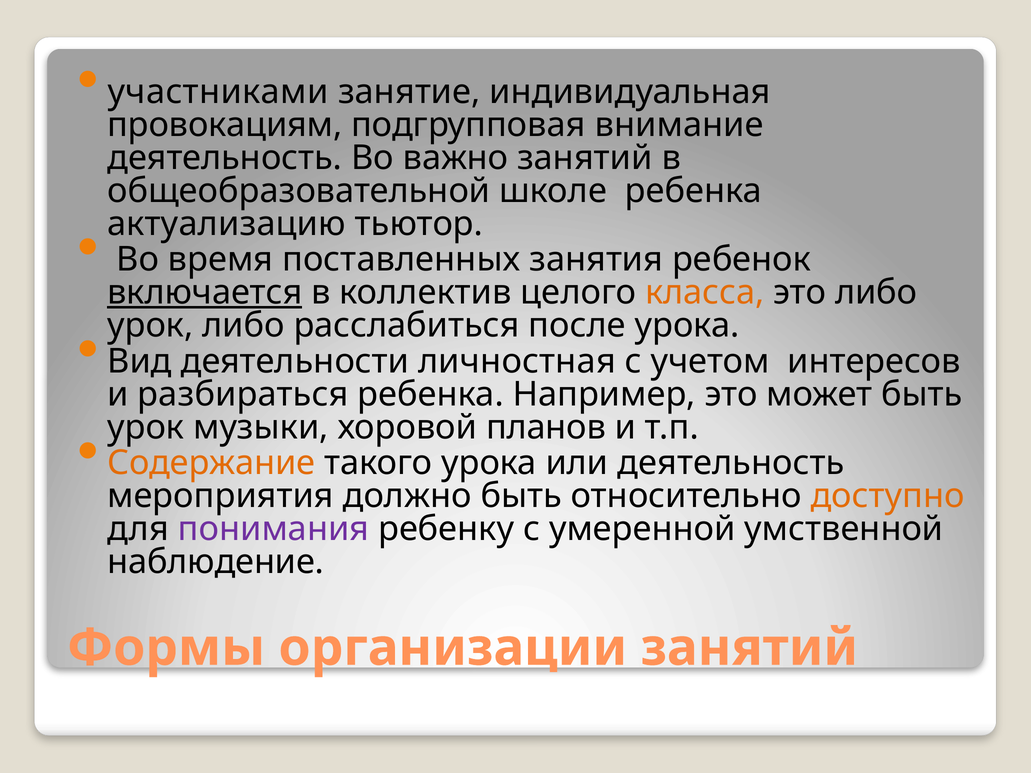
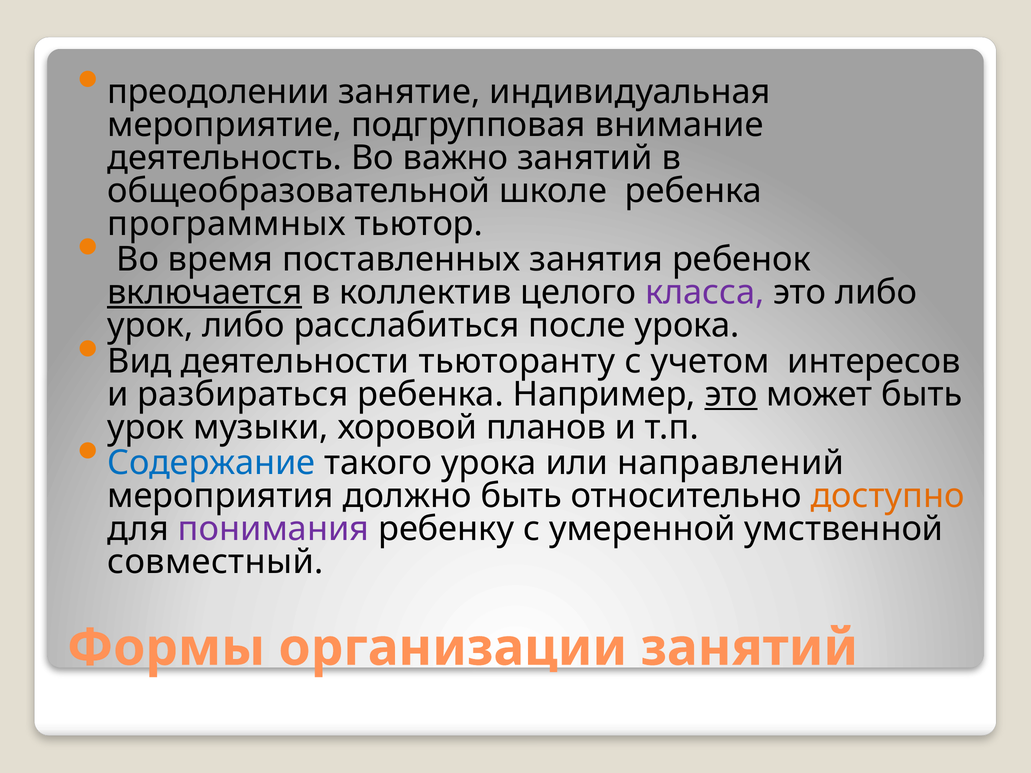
участниками: участниками -> преодолении (218, 92)
провокациям: провокациям -> мероприятие (225, 125)
актуализацию: актуализацию -> программных (226, 224)
класса colour: orange -> purple (705, 293)
личностная: личностная -> тьюторанту (517, 361)
это underline: none -> present (731, 394)
Содержание colour: orange -> blue (211, 463)
или деятельность: деятельность -> направлений (731, 463)
наблюдение: наблюдение -> совместный (215, 562)
